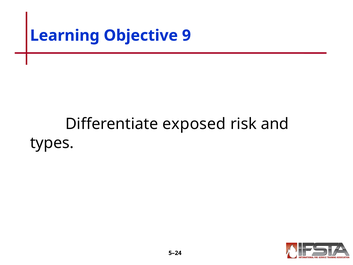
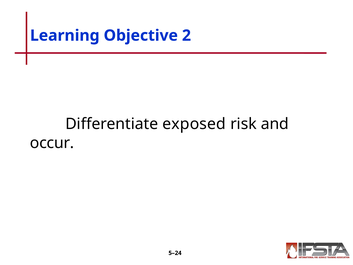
9: 9 -> 2 (186, 35)
types: types -> occur (52, 143)
